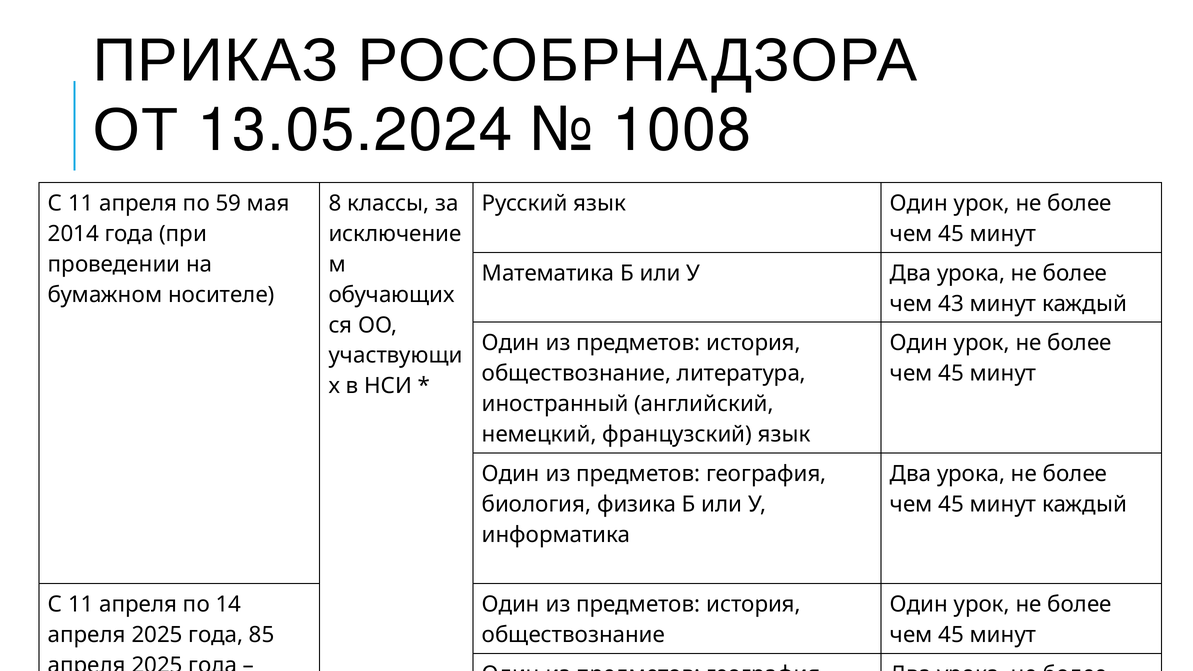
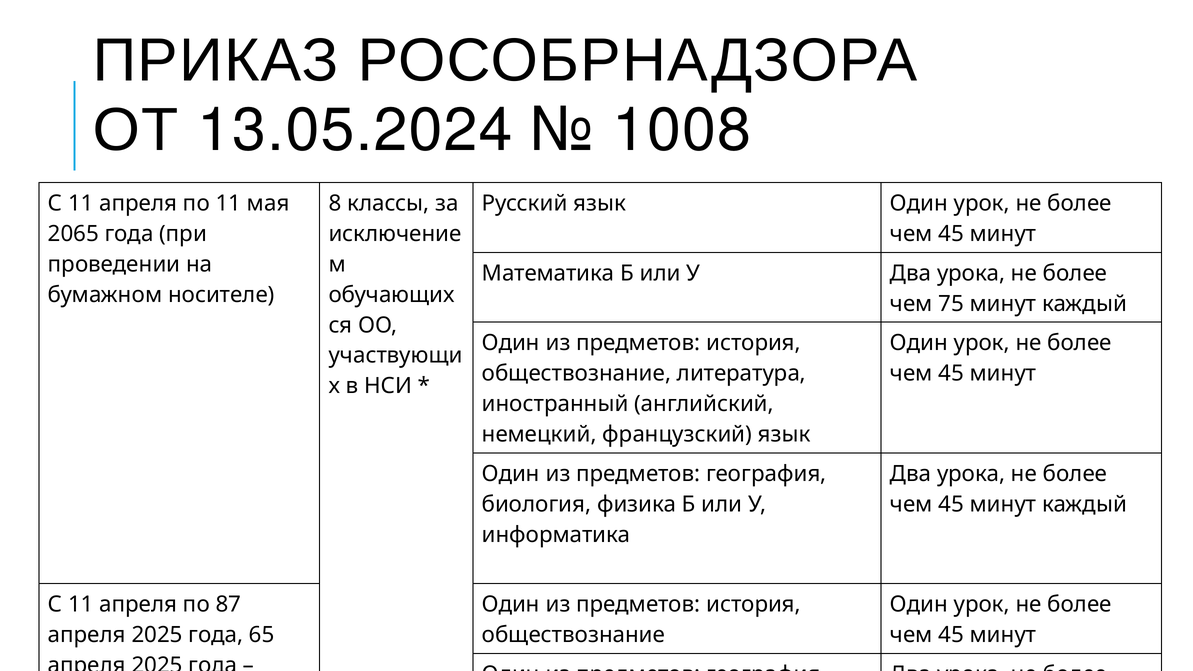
по 59: 59 -> 11 (228, 203)
2014: 2014 -> 2065 (73, 234)
43: 43 -> 75 (951, 304)
14: 14 -> 87 (228, 605)
85: 85 -> 65 (262, 635)
